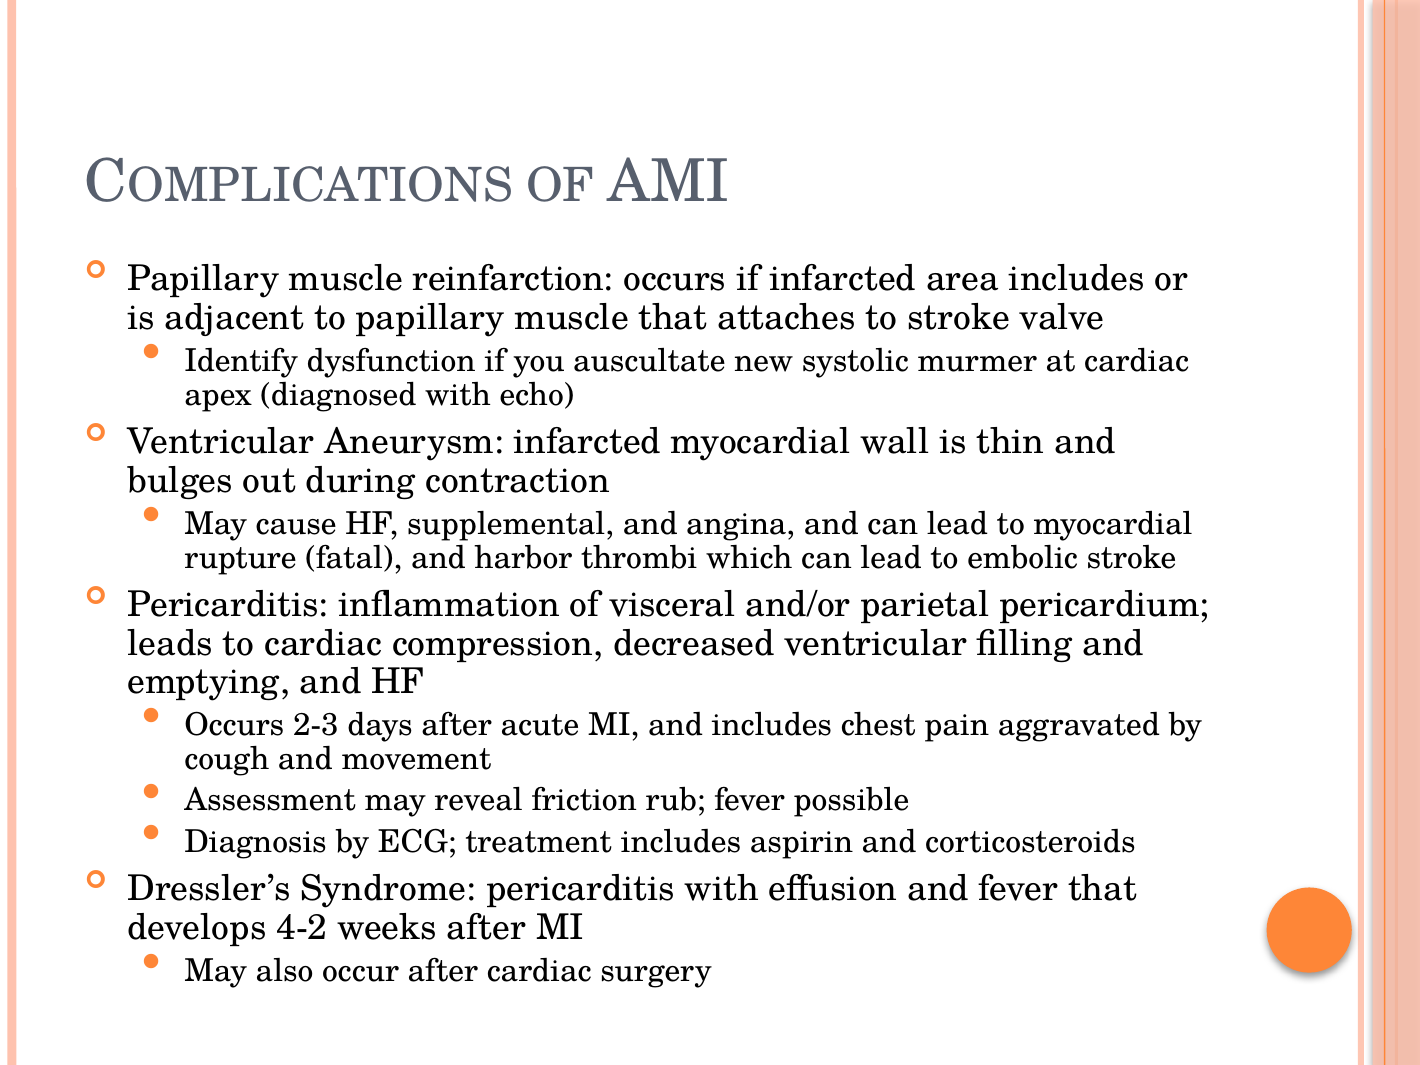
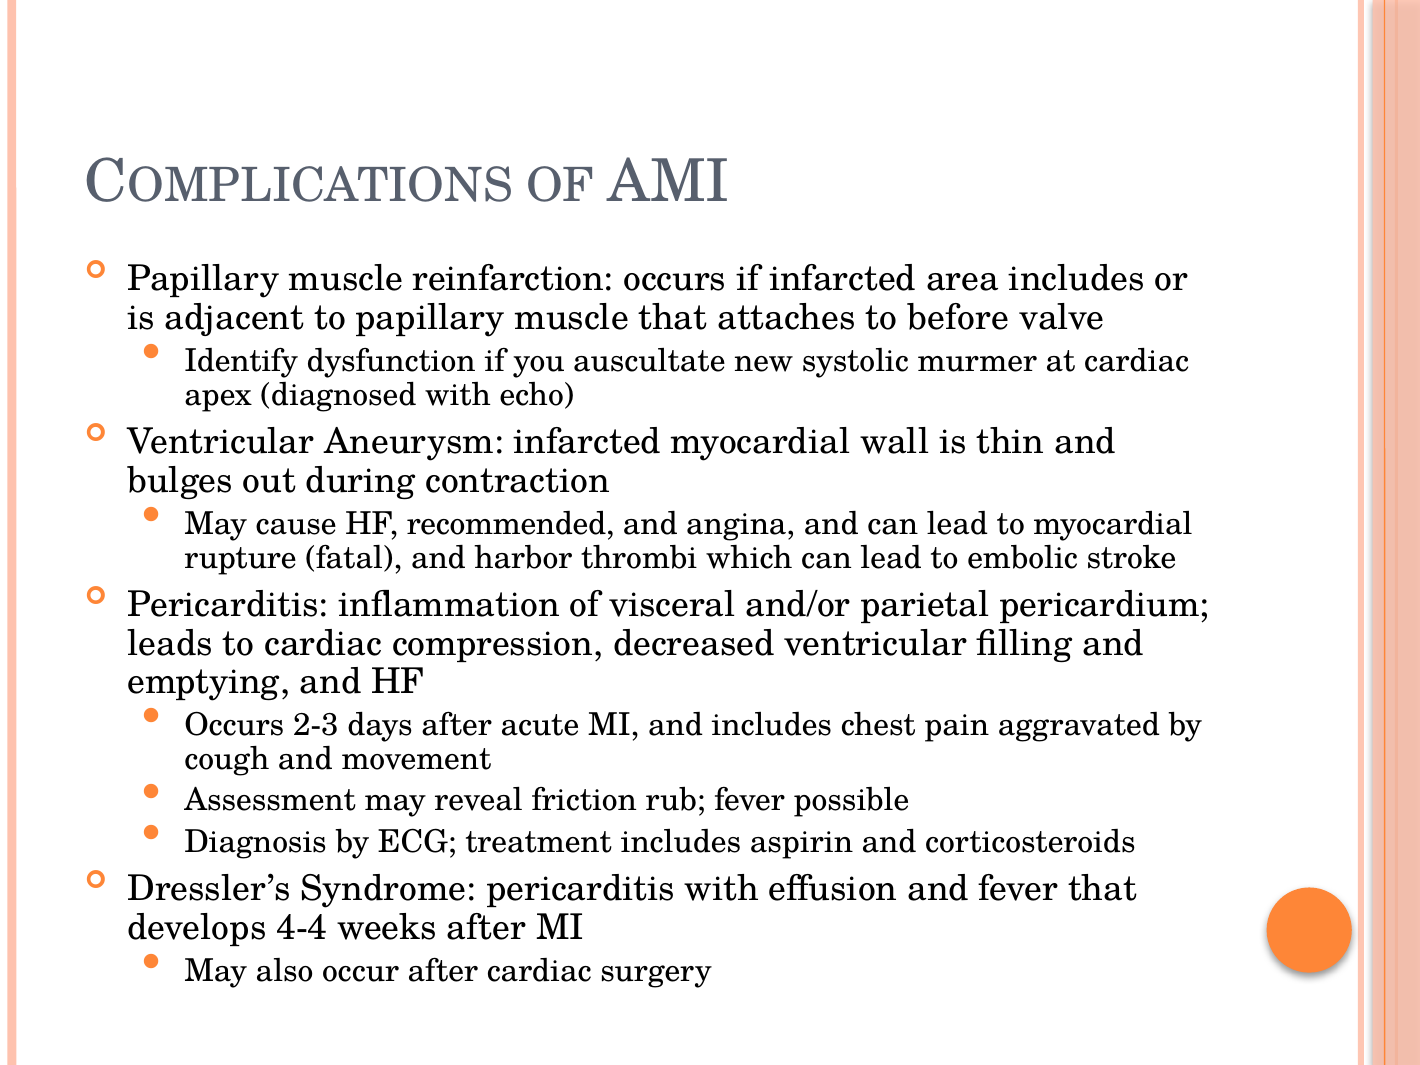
to stroke: stroke -> before (958, 318)
supplemental: supplemental -> recommended (511, 524)
4-2: 4-2 -> 4-4 (302, 927)
